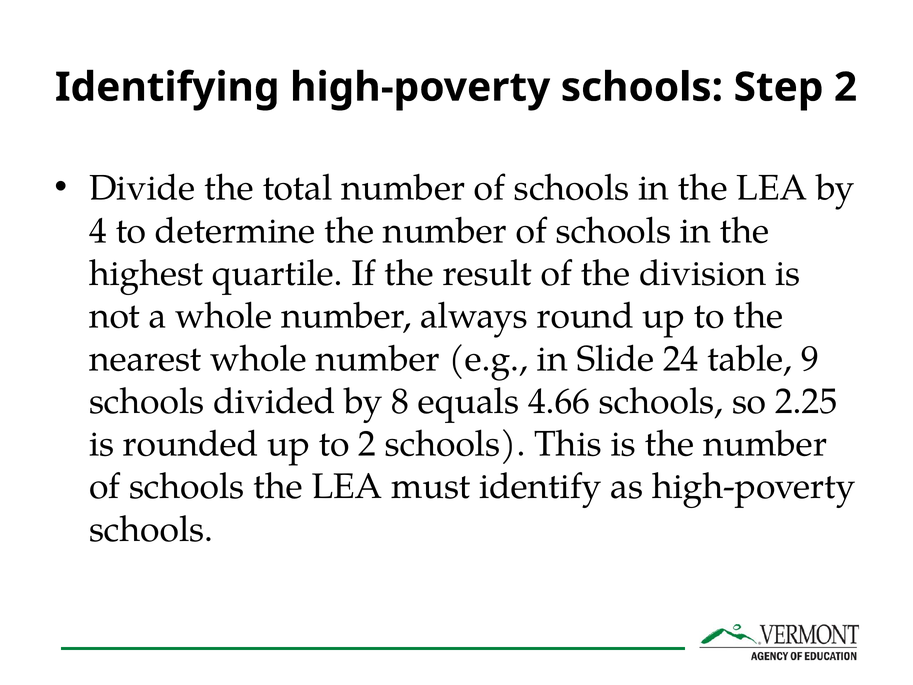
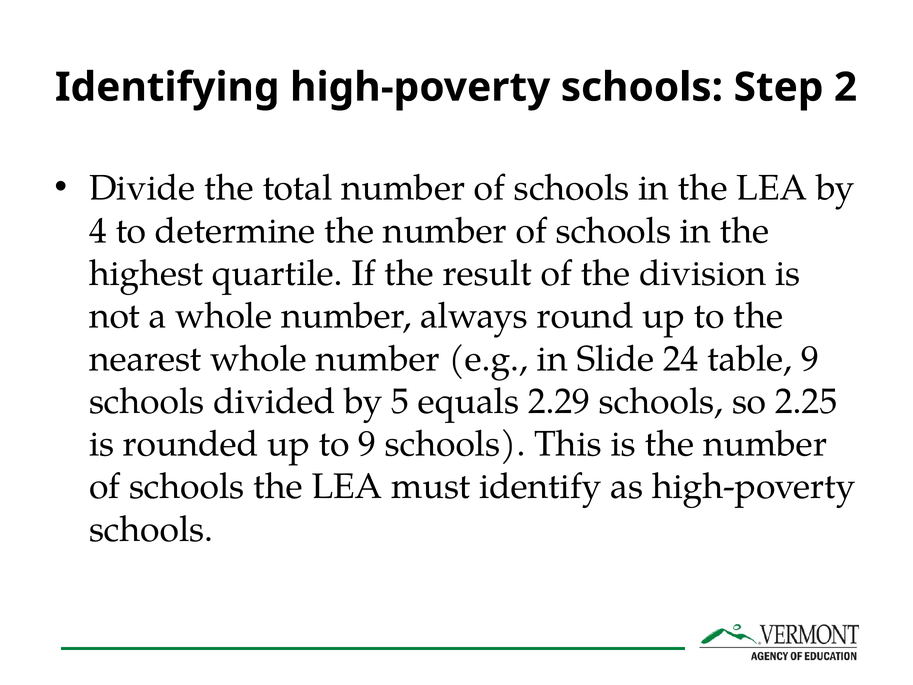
8: 8 -> 5 (400, 401)
4.66: 4.66 -> 2.29 (559, 401)
to 2: 2 -> 9 (367, 444)
